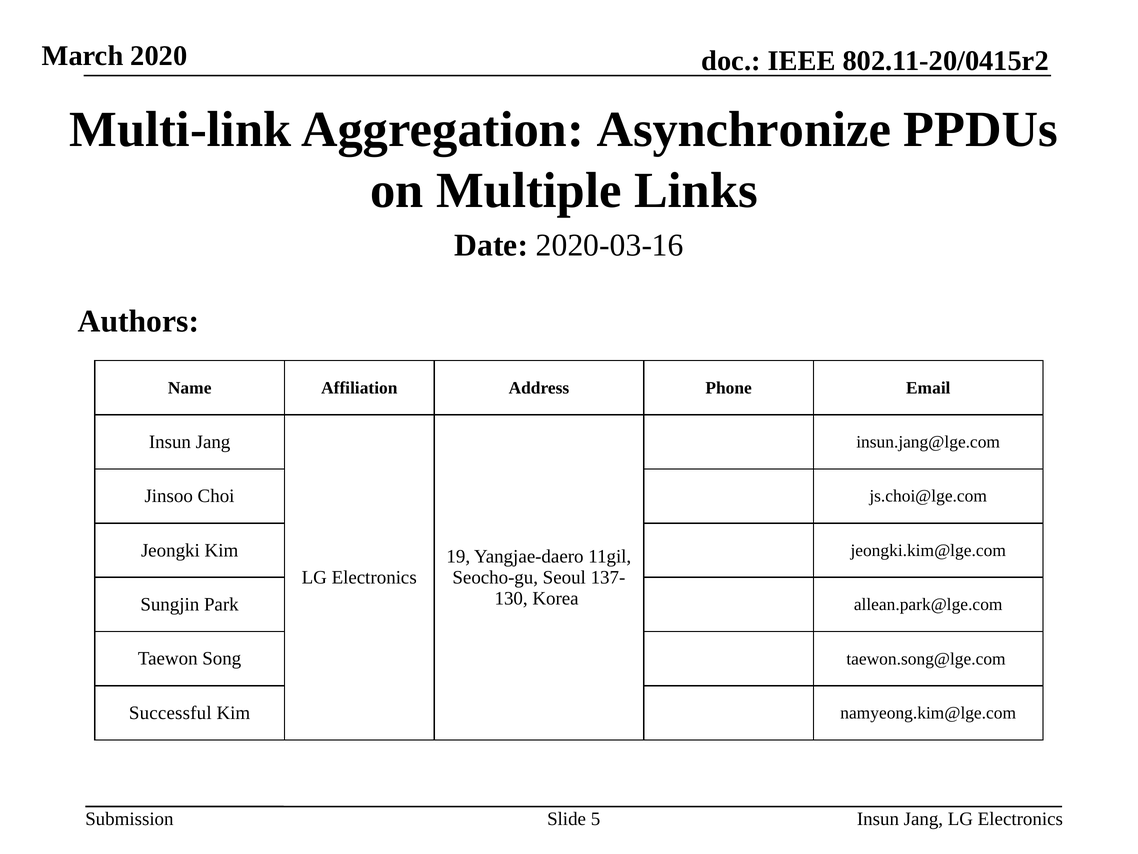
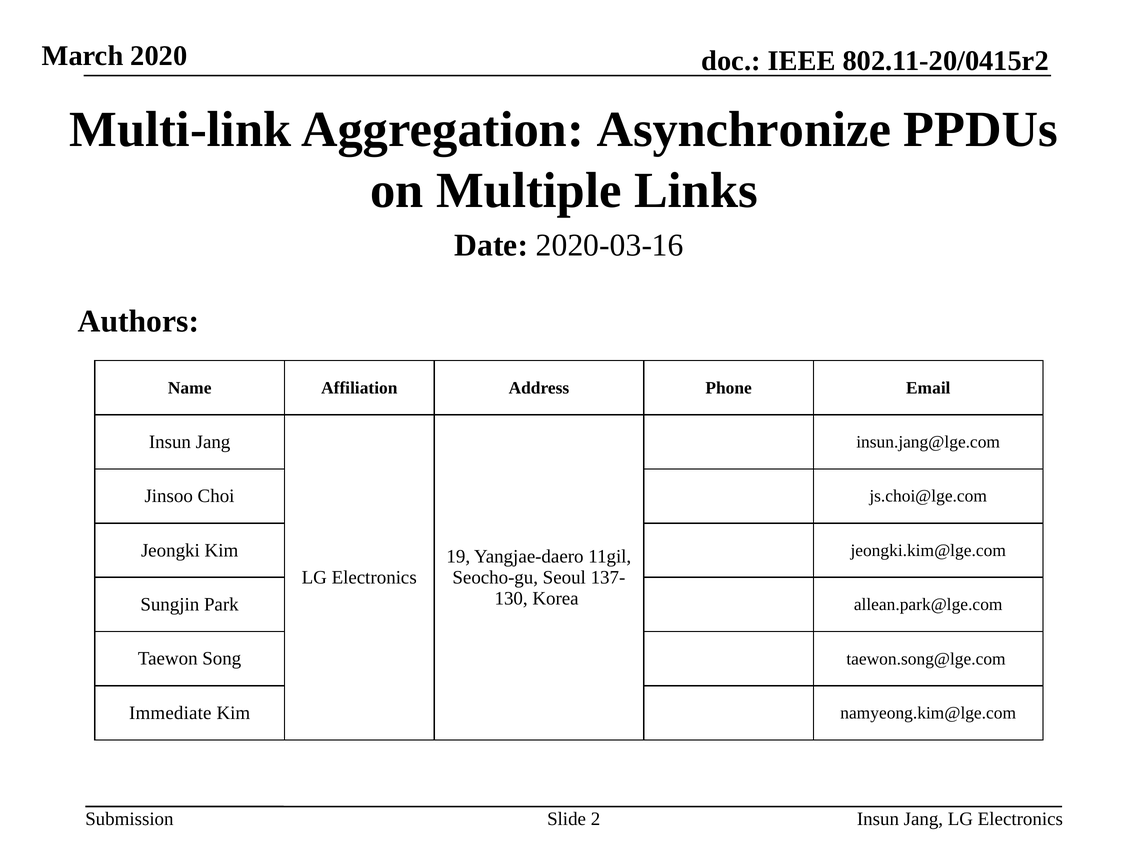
Successful: Successful -> Immediate (170, 713)
5: 5 -> 2 (596, 819)
